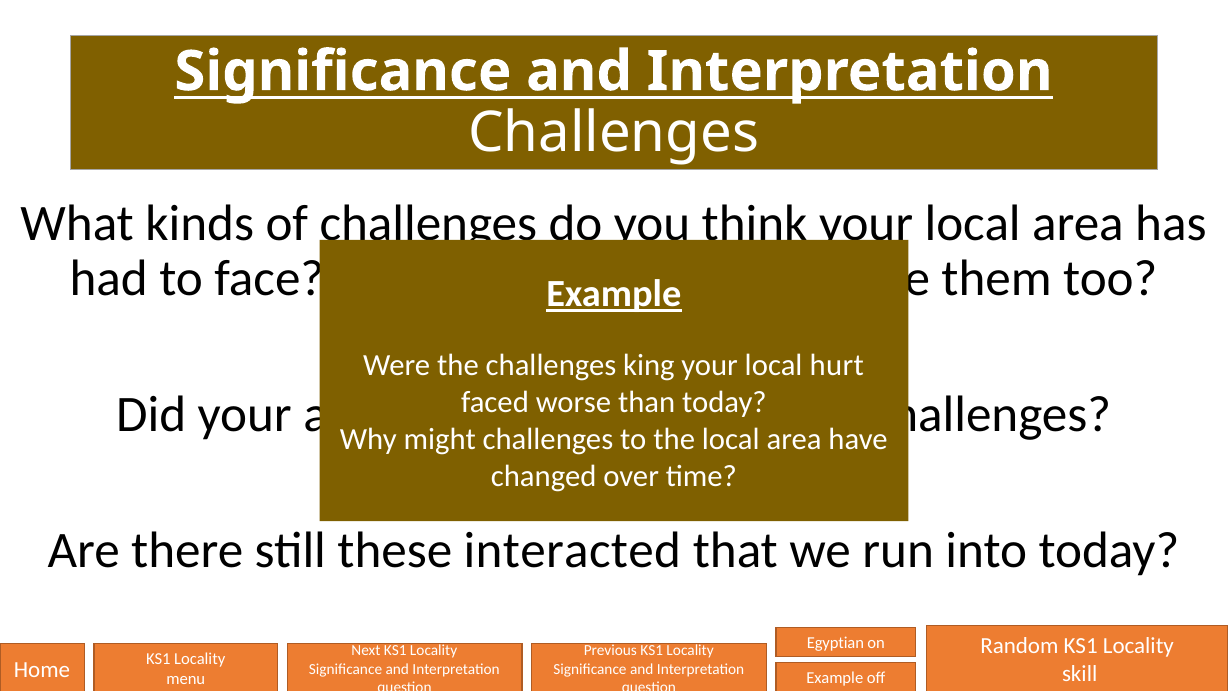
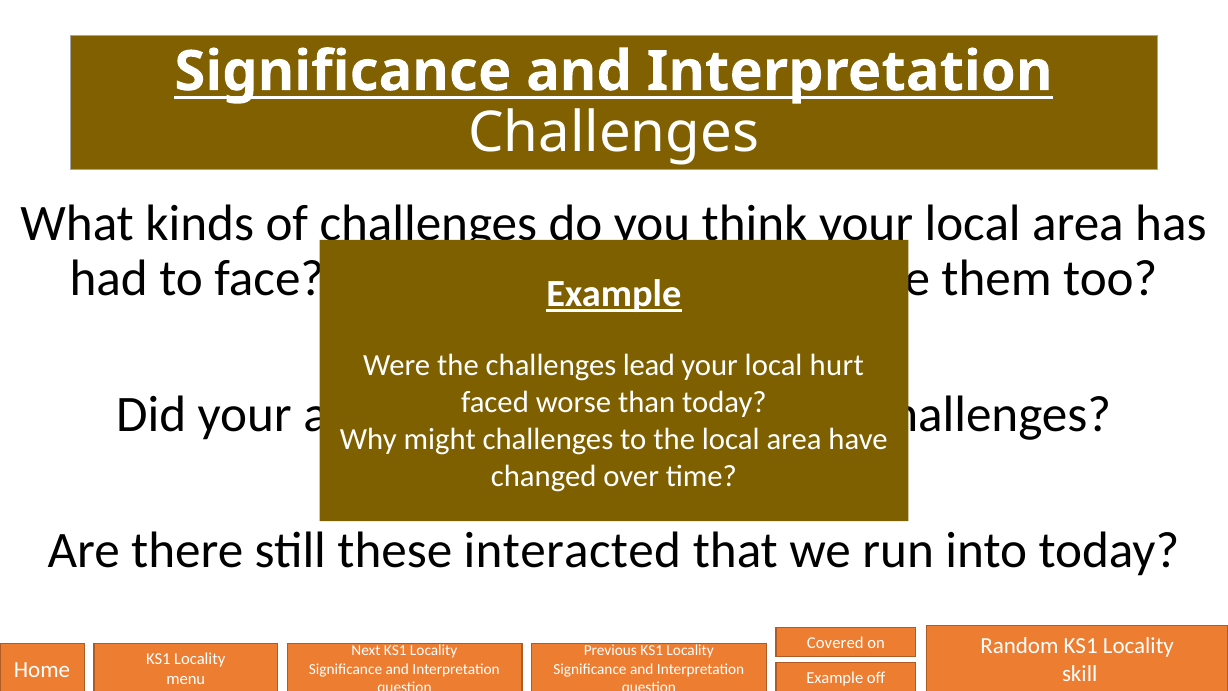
king: king -> lead (649, 366)
Egyptian: Egyptian -> Covered (835, 643)
